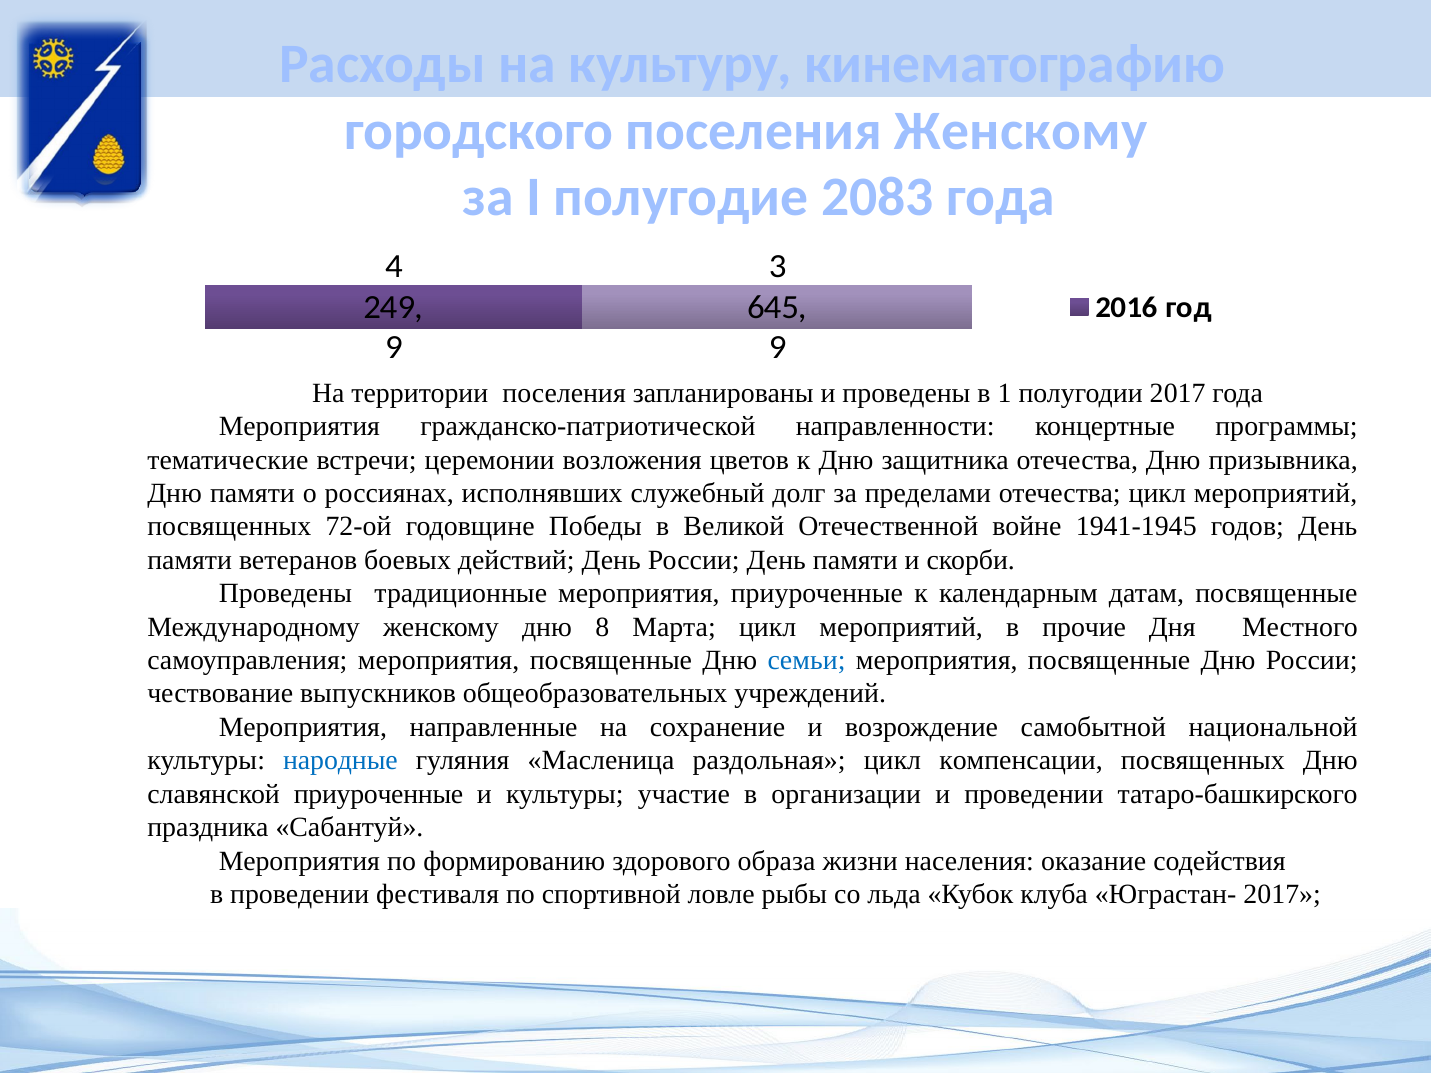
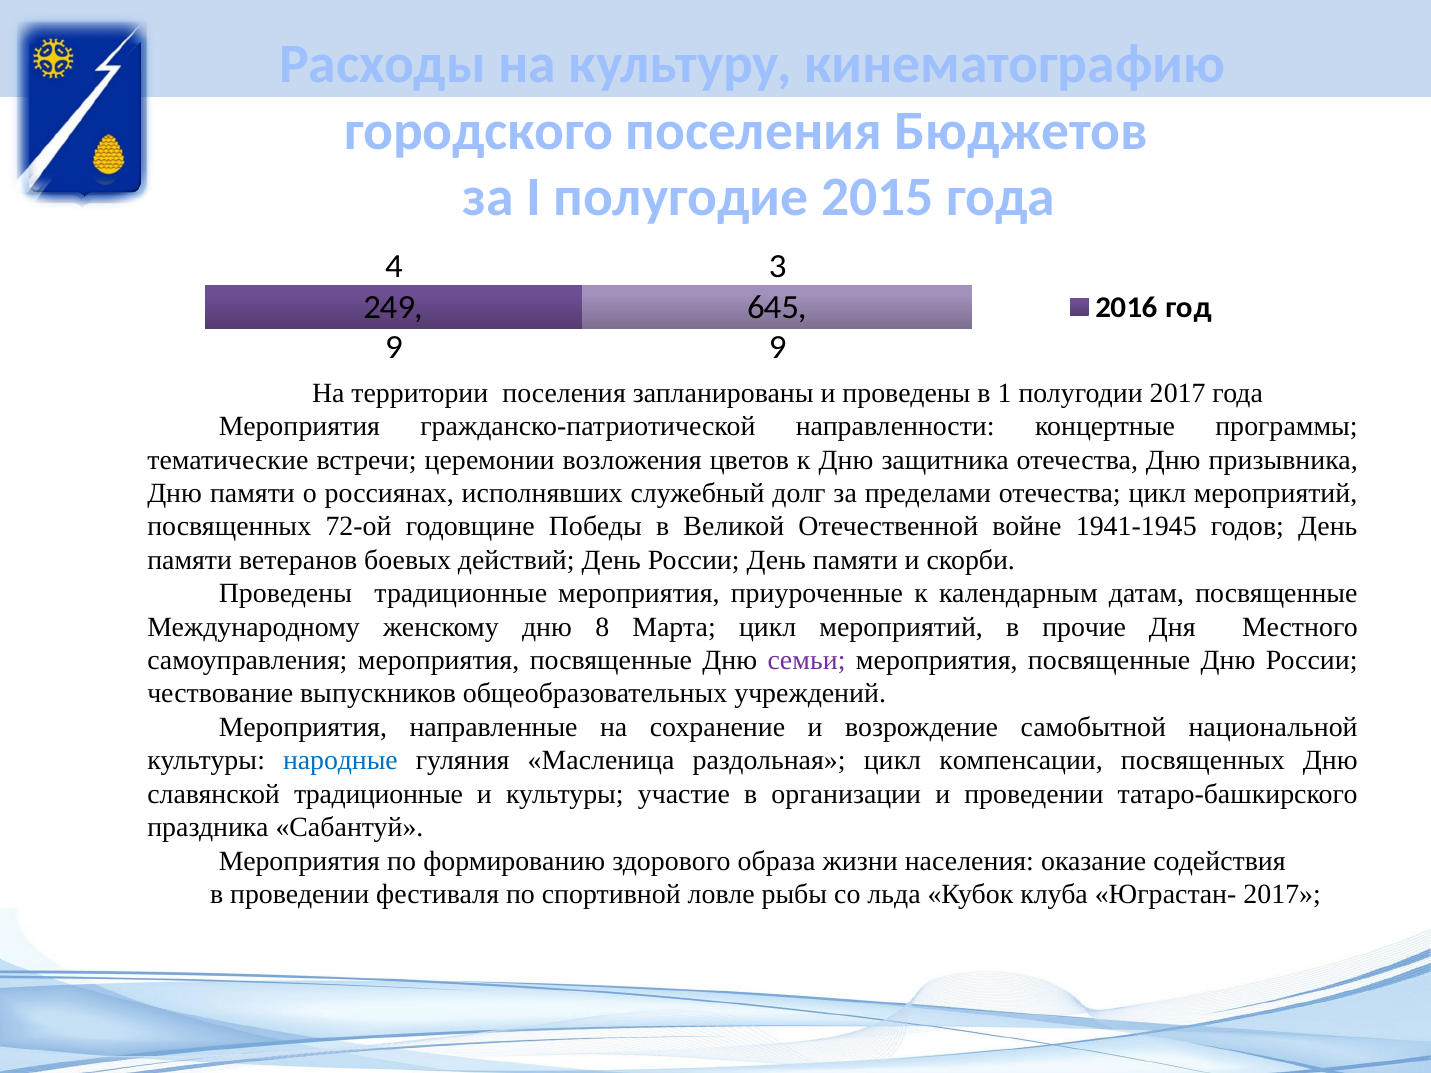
поселения Женскому: Женскому -> Бюджетов (1022, 131)
2083: 2083 -> 2015 (878, 198)
семьи colour: blue -> purple (807, 661)
славянской приуроченные: приуроченные -> традиционные (379, 794)
